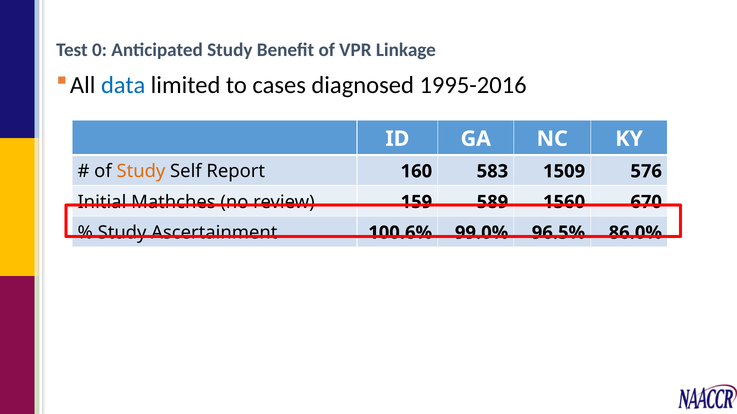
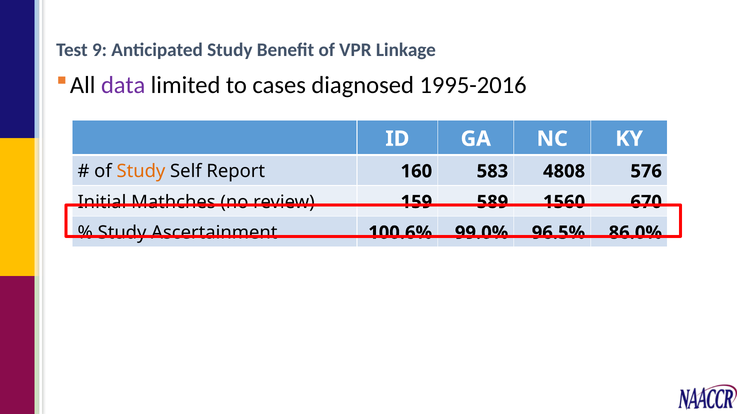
0: 0 -> 9 (100, 50)
data colour: blue -> purple (123, 85)
1509: 1509 -> 4808 (564, 172)
